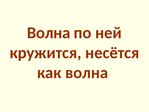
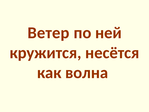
Волна: Волна -> Ветер (48, 33)
